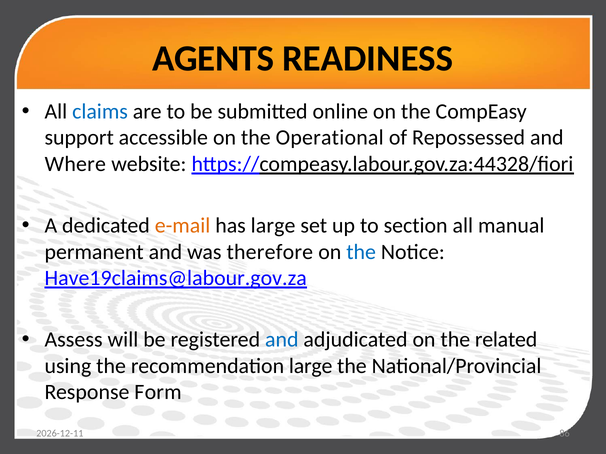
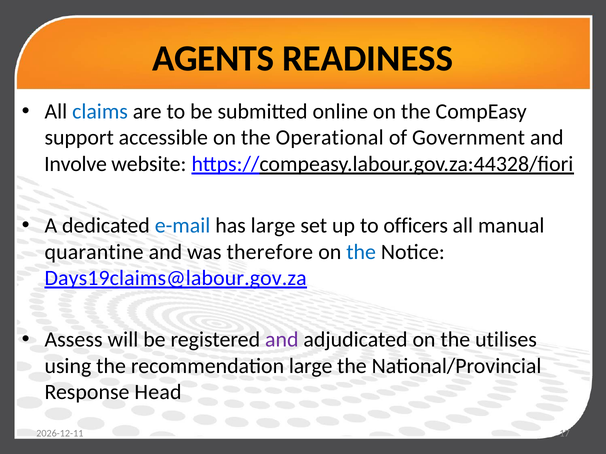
Repossessed: Repossessed -> Government (469, 138)
Where: Where -> Involve (76, 164)
e-mail colour: orange -> blue (183, 226)
section: section -> officers (416, 226)
permanent: permanent -> quarantine (94, 252)
Have19claims@labour.gov.za: Have19claims@labour.gov.za -> Days19claims@labour.gov.za (176, 278)
and colour: blue -> purple (282, 340)
related: related -> utilises (506, 340)
Form: Form -> Head (158, 393)
86: 86 -> 17 (565, 434)
